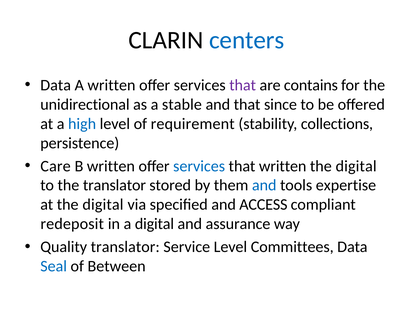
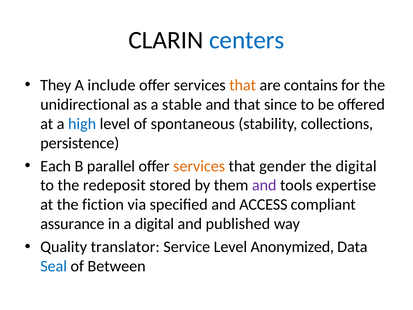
Data: Data -> They (56, 85)
A written: written -> include (111, 85)
that colour: purple -> orange (243, 85)
requirement: requirement -> spontaneous (193, 124)
Care: Care -> Each (56, 166)
B written: written -> parallel (111, 166)
services colour: blue -> orange (199, 166)
that written: written -> gender (283, 166)
the translator: translator -> redeposit (114, 185)
and colour: blue -> purple (264, 185)
at the digital: digital -> fiction (103, 204)
redeposit: redeposit -> assurance (72, 224)
assurance: assurance -> published (238, 224)
Committees: Committees -> Anonymized (292, 247)
